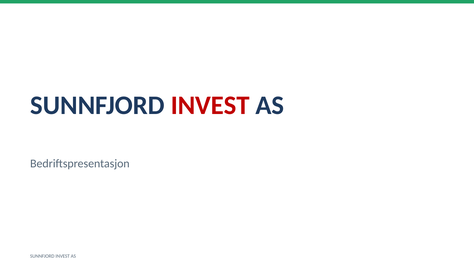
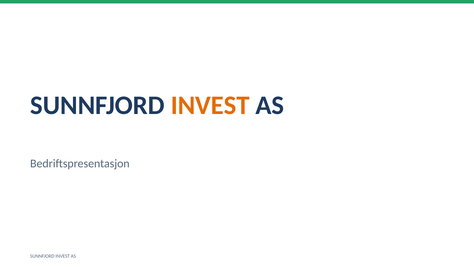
INVEST colour: red -> orange (210, 105)
